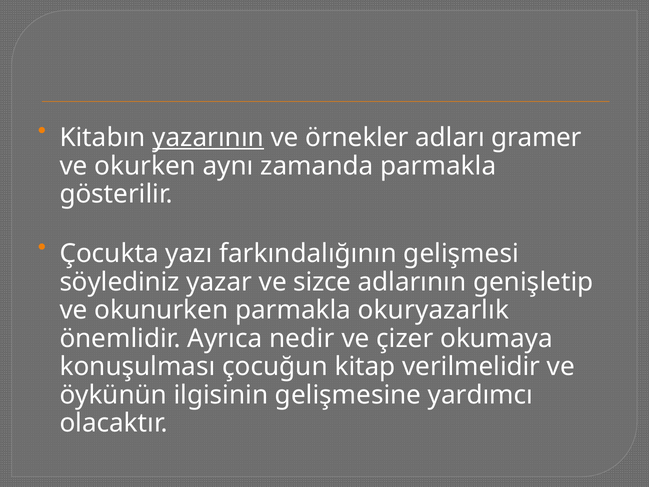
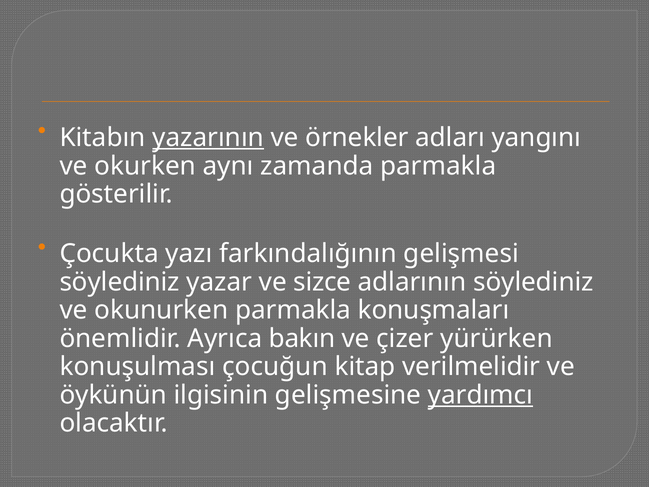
gramer: gramer -> yangını (536, 138)
adlarının genişletip: genişletip -> söylediniz (533, 282)
okuryazarlık: okuryazarlık -> konuşmaları (434, 310)
nedir: nedir -> bakın (302, 338)
okumaya: okumaya -> yürürken (496, 338)
yardımcı underline: none -> present (480, 395)
